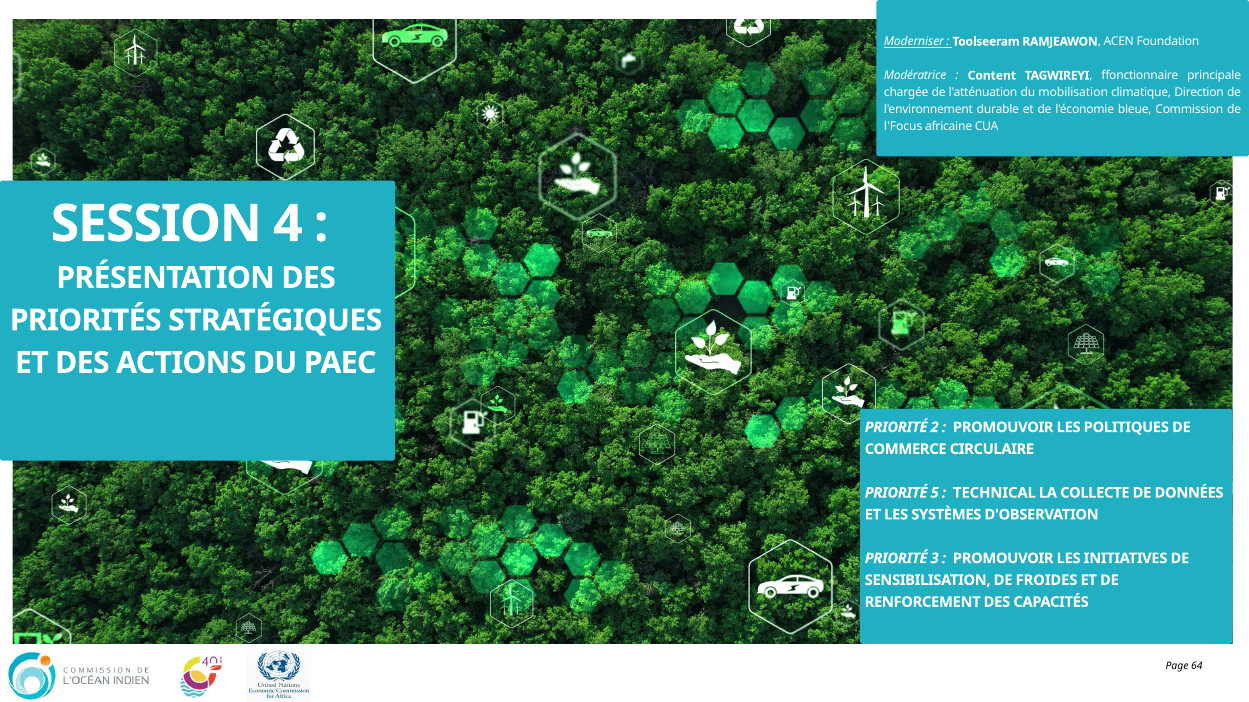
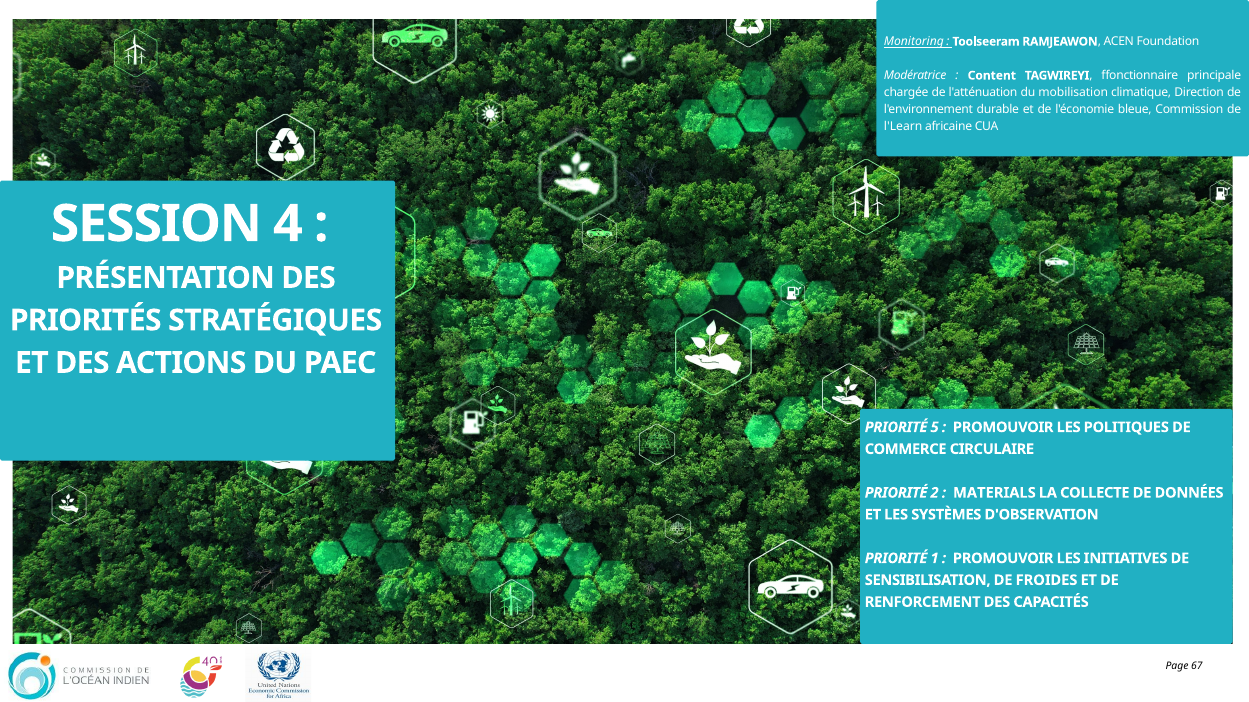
Moderniser: Moderniser -> Monitoring (914, 42)
l'Focus: l'Focus -> l'Learn (903, 127)
2: 2 -> 5 (935, 428)
5: 5 -> 2 (935, 493)
TECHNICAL: TECHNICAL -> MATERIALS (994, 493)
3: 3 -> 1 (935, 559)
64: 64 -> 67 (1197, 667)
